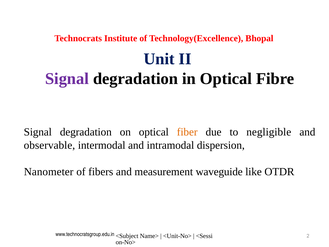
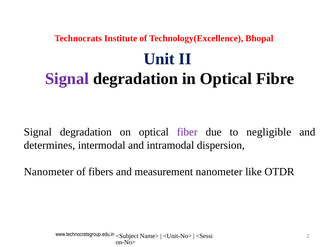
fiber colour: orange -> purple (187, 132)
observable: observable -> determines (49, 145)
measurement waveguide: waveguide -> nanometer (219, 171)
